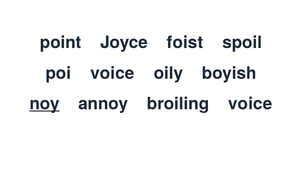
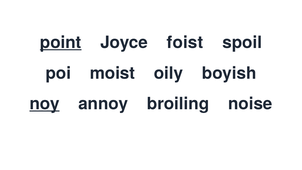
point underline: none -> present (61, 43)
poi voice: voice -> moist (112, 73)
broiling voice: voice -> noise (250, 104)
